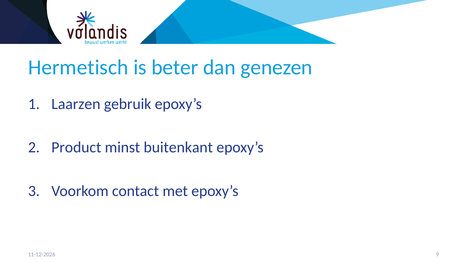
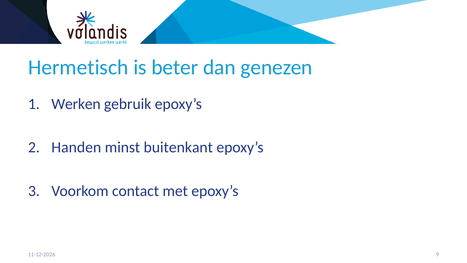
Laarzen: Laarzen -> Werken (76, 104)
Product: Product -> Handen (76, 147)
